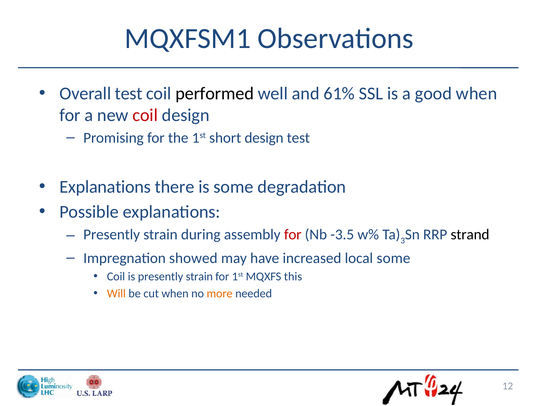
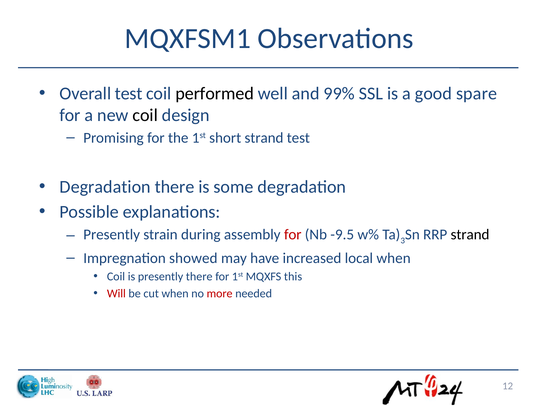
61%: 61% -> 99% (339, 93)
good when: when -> spare (477, 93)
coil colour: red -> black (145, 115)
short design: design -> strand (264, 138)
Explanations: Explanations -> Degradation (105, 187)
-3.5: -3.5 -> -9.5 (342, 235)
local some: some -> when (394, 258)
is presently strain: strain -> there (199, 276)
Will colour: orange -> red (116, 293)
more colour: orange -> red (220, 293)
